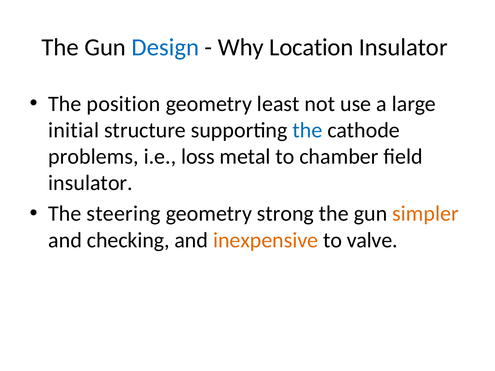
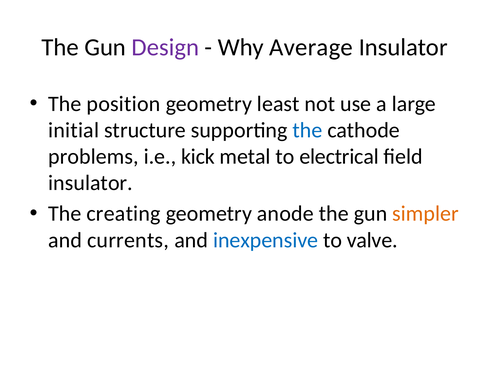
Design colour: blue -> purple (165, 48)
Location: Location -> Average (311, 48)
loss: loss -> kick (198, 157)
chamber: chamber -> electrical (339, 157)
steering: steering -> creating (124, 214)
strong: strong -> anode (285, 214)
checking: checking -> currents (128, 240)
inexpensive colour: orange -> blue (266, 240)
